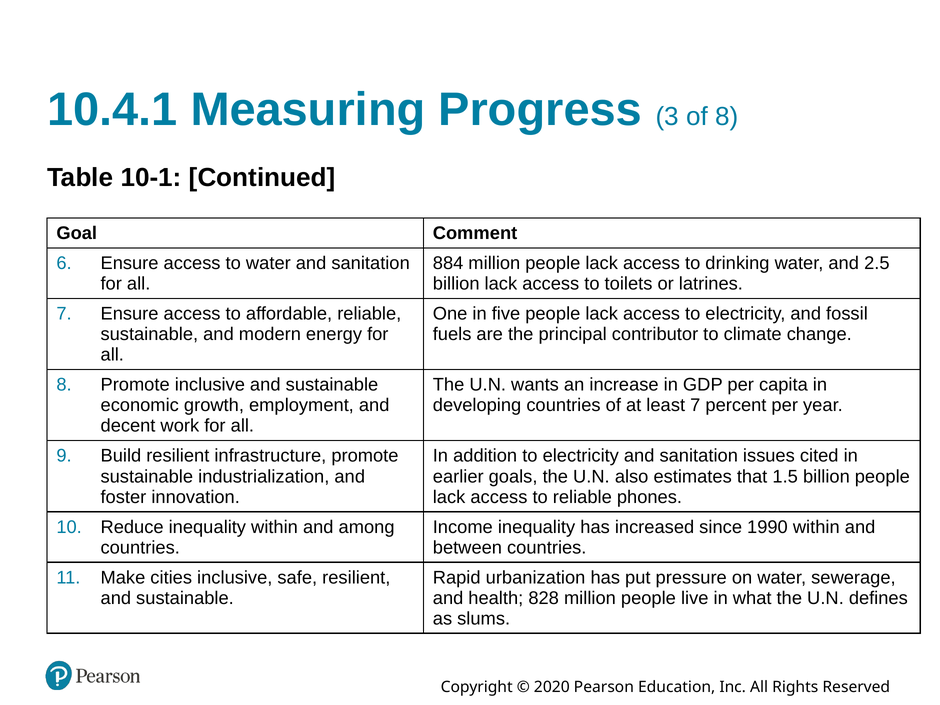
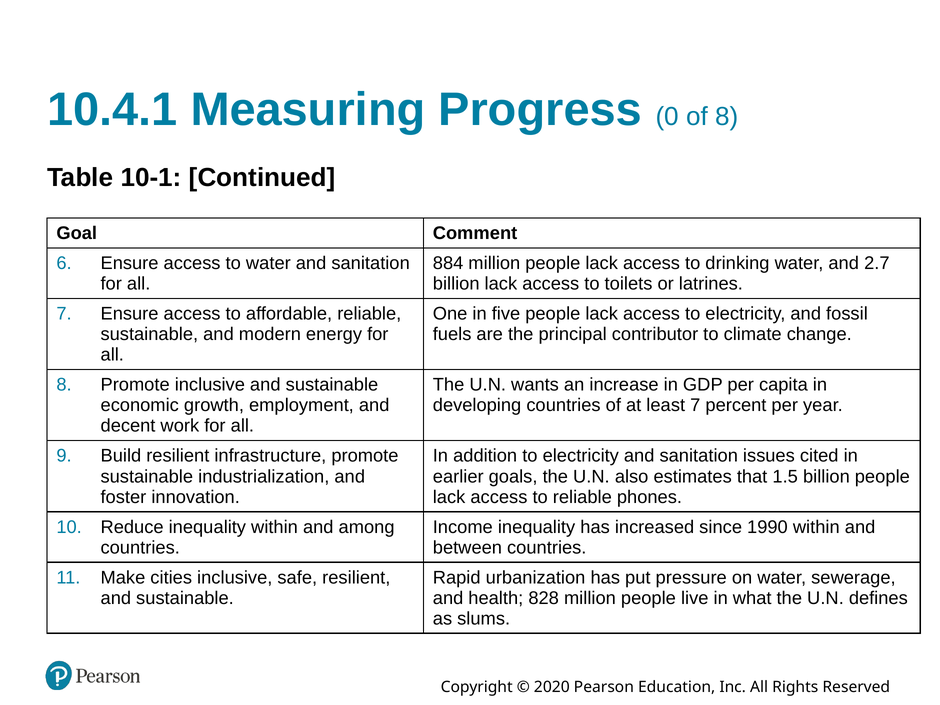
3: 3 -> 0 (667, 117)
2.5: 2.5 -> 2.7 (877, 263)
